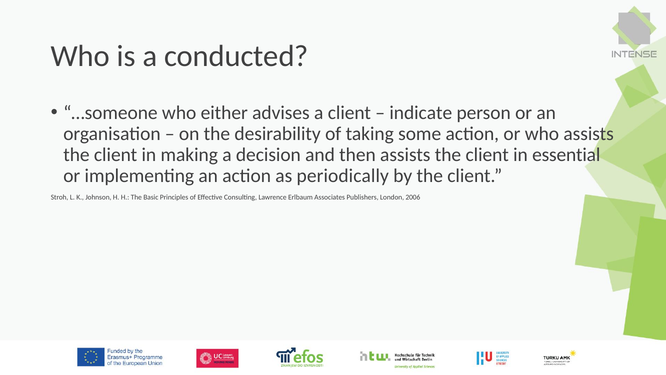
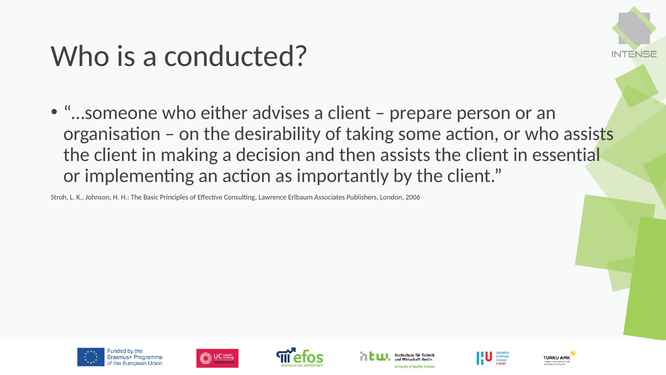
indicate: indicate -> prepare (421, 113)
periodically: periodically -> importantly (343, 176)
